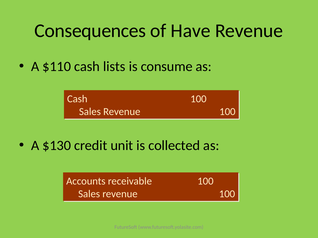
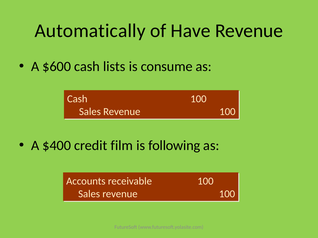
Consequences: Consequences -> Automatically (90, 31)
$110: $110 -> $600 (57, 67)
$130: $130 -> $400 (57, 146)
unit: unit -> film (122, 146)
collected: collected -> following (174, 146)
